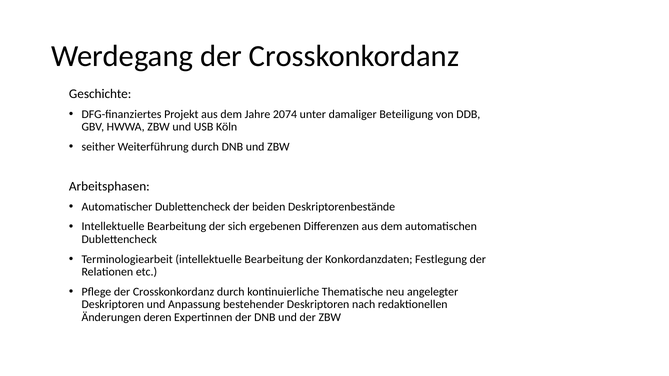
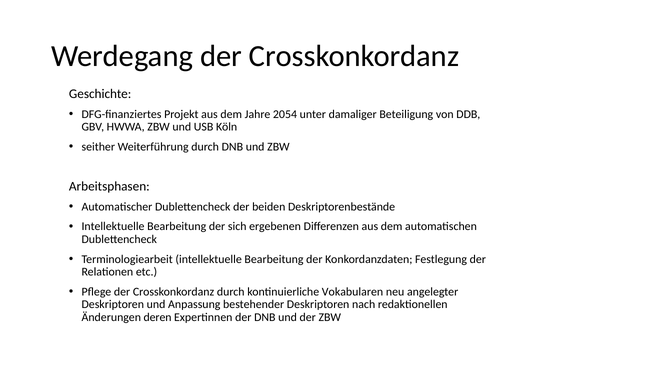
2074: 2074 -> 2054 (285, 114)
Thematische: Thematische -> Vokabularen (353, 292)
